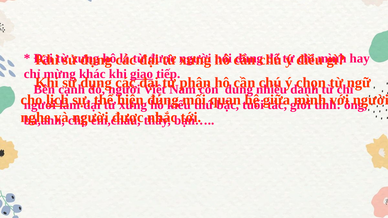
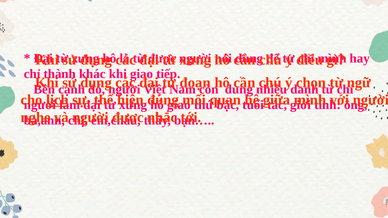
mừng: mừng -> thành (60, 74)
giao underline: present -> none (142, 74)
phận: phận -> đoạn (195, 83)
kiểu: kiểu -> giao (179, 105)
